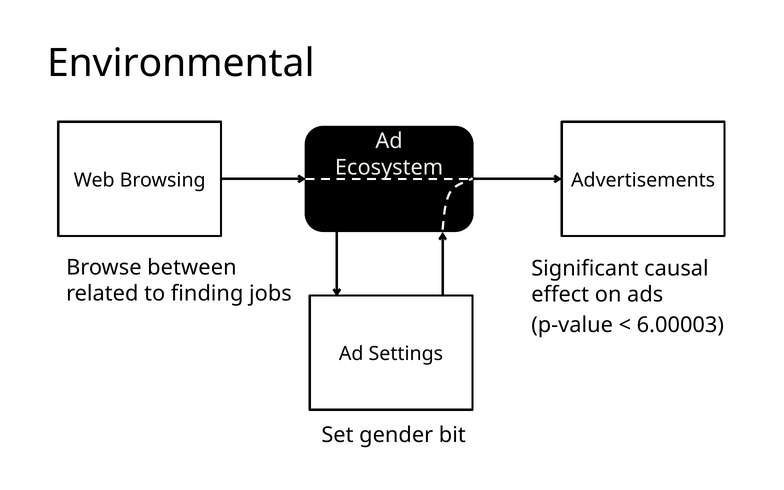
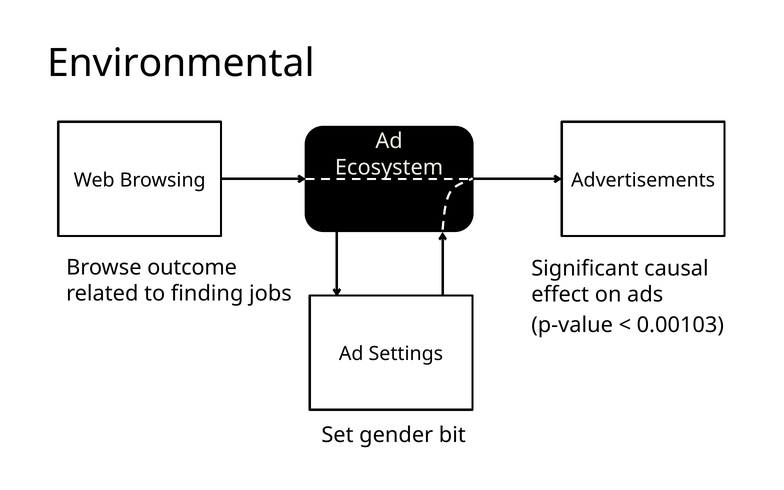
between: between -> outcome (192, 268)
6.00003: 6.00003 -> 0.00103 (680, 325)
